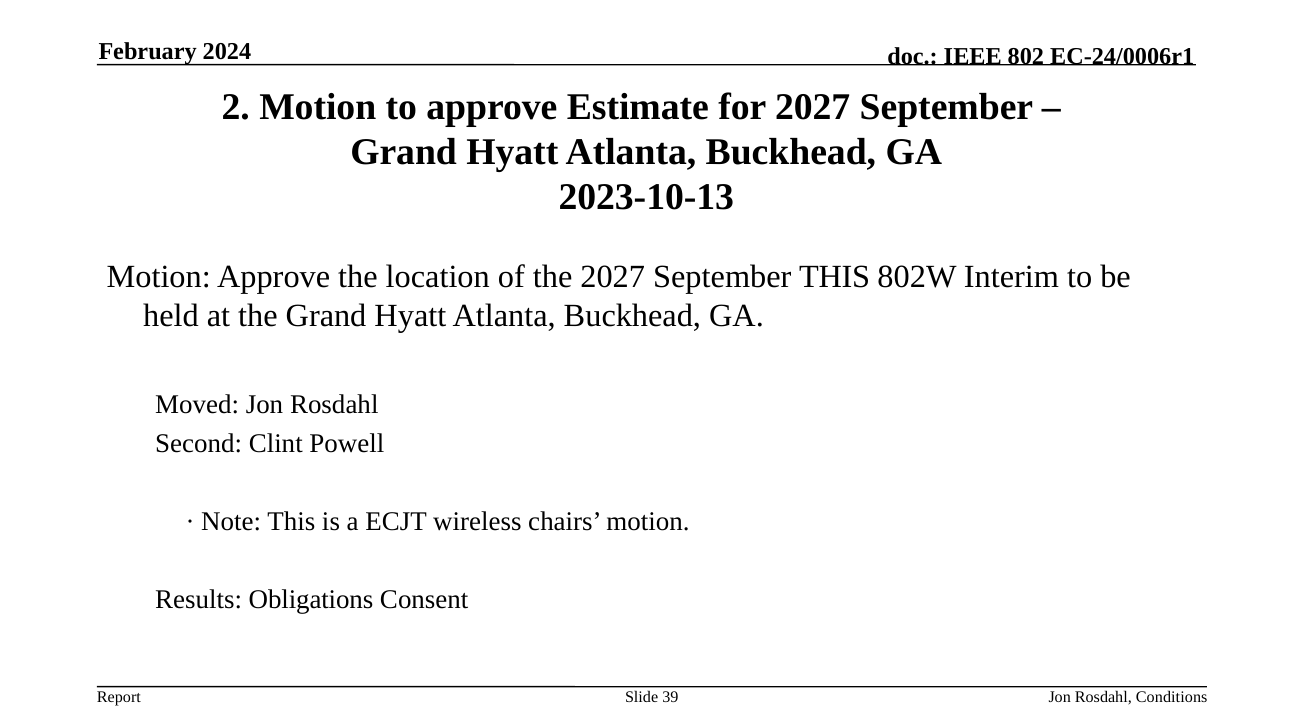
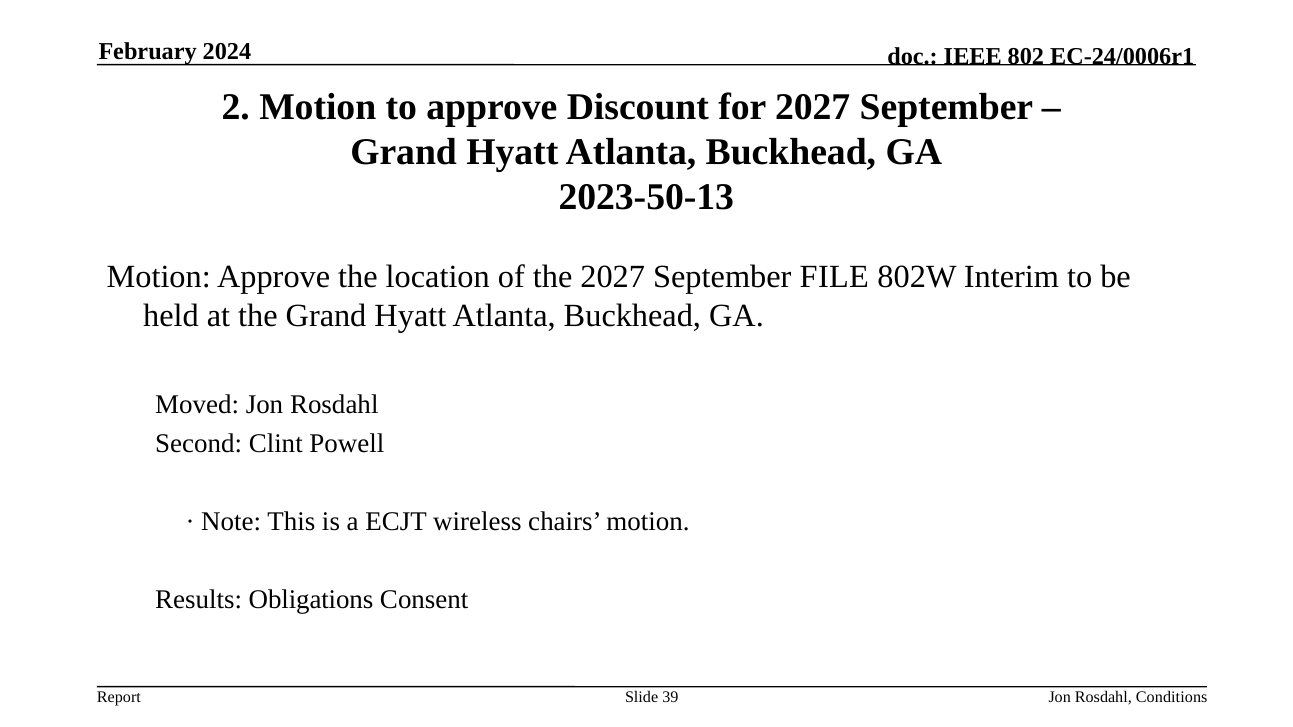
Estimate: Estimate -> Discount (638, 107)
2023-10-13: 2023-10-13 -> 2023-50-13 (646, 197)
September THIS: THIS -> FILE (834, 277)
